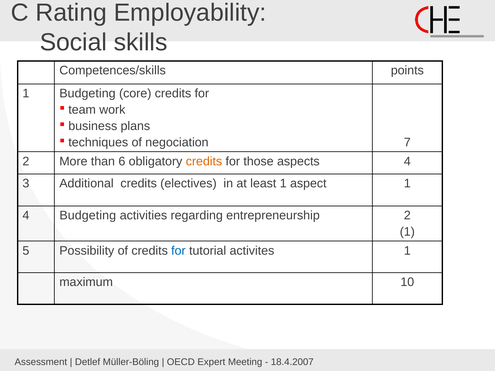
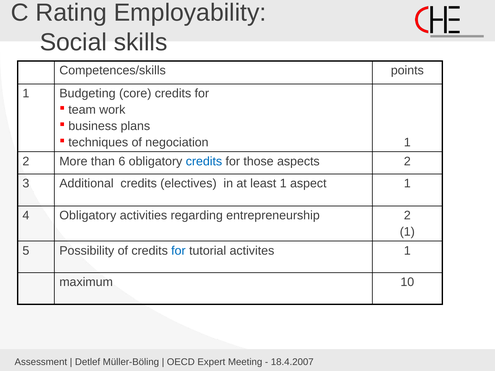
negociation 7: 7 -> 1 (407, 143)
credits colour: orange -> blue (204, 161)
aspects 4: 4 -> 2 (407, 161)
4 Budgeting: Budgeting -> Obligatory (88, 216)
